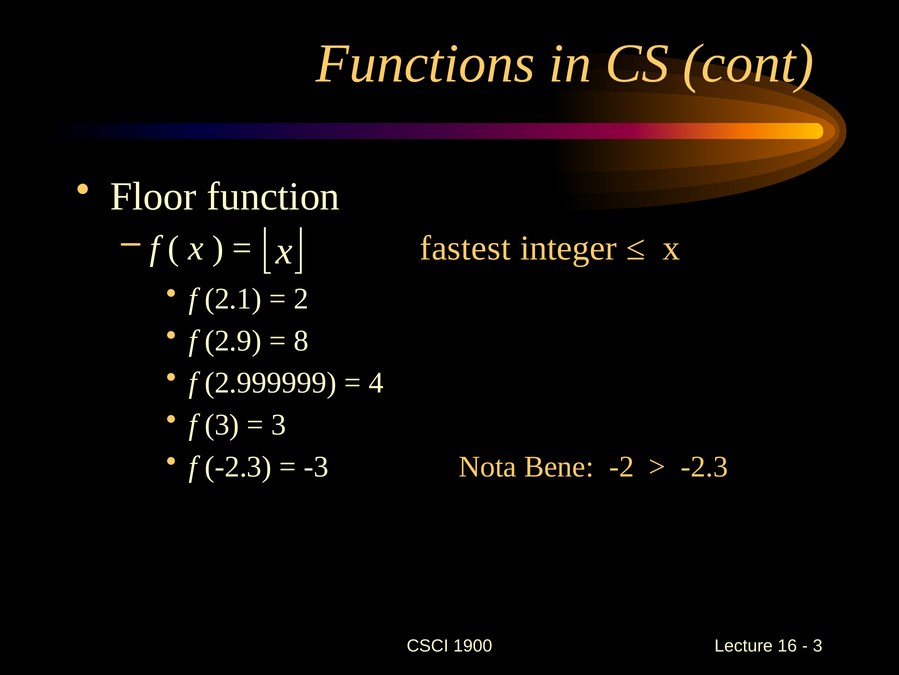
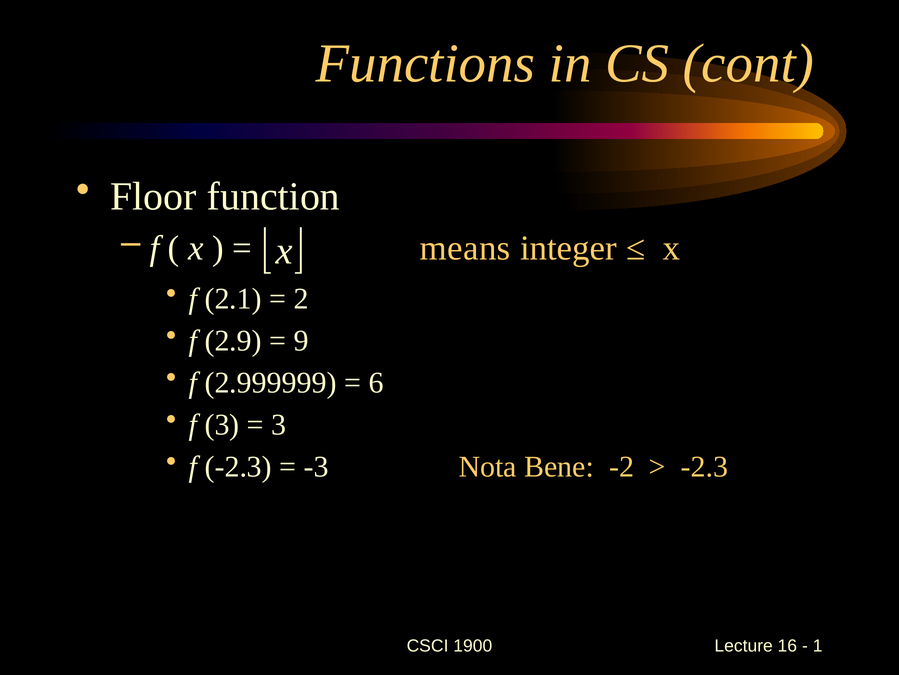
fastest: fastest -> means (465, 248)
8: 8 -> 9 (301, 340)
4: 4 -> 6 (376, 382)
3: 3 -> 1 (818, 645)
